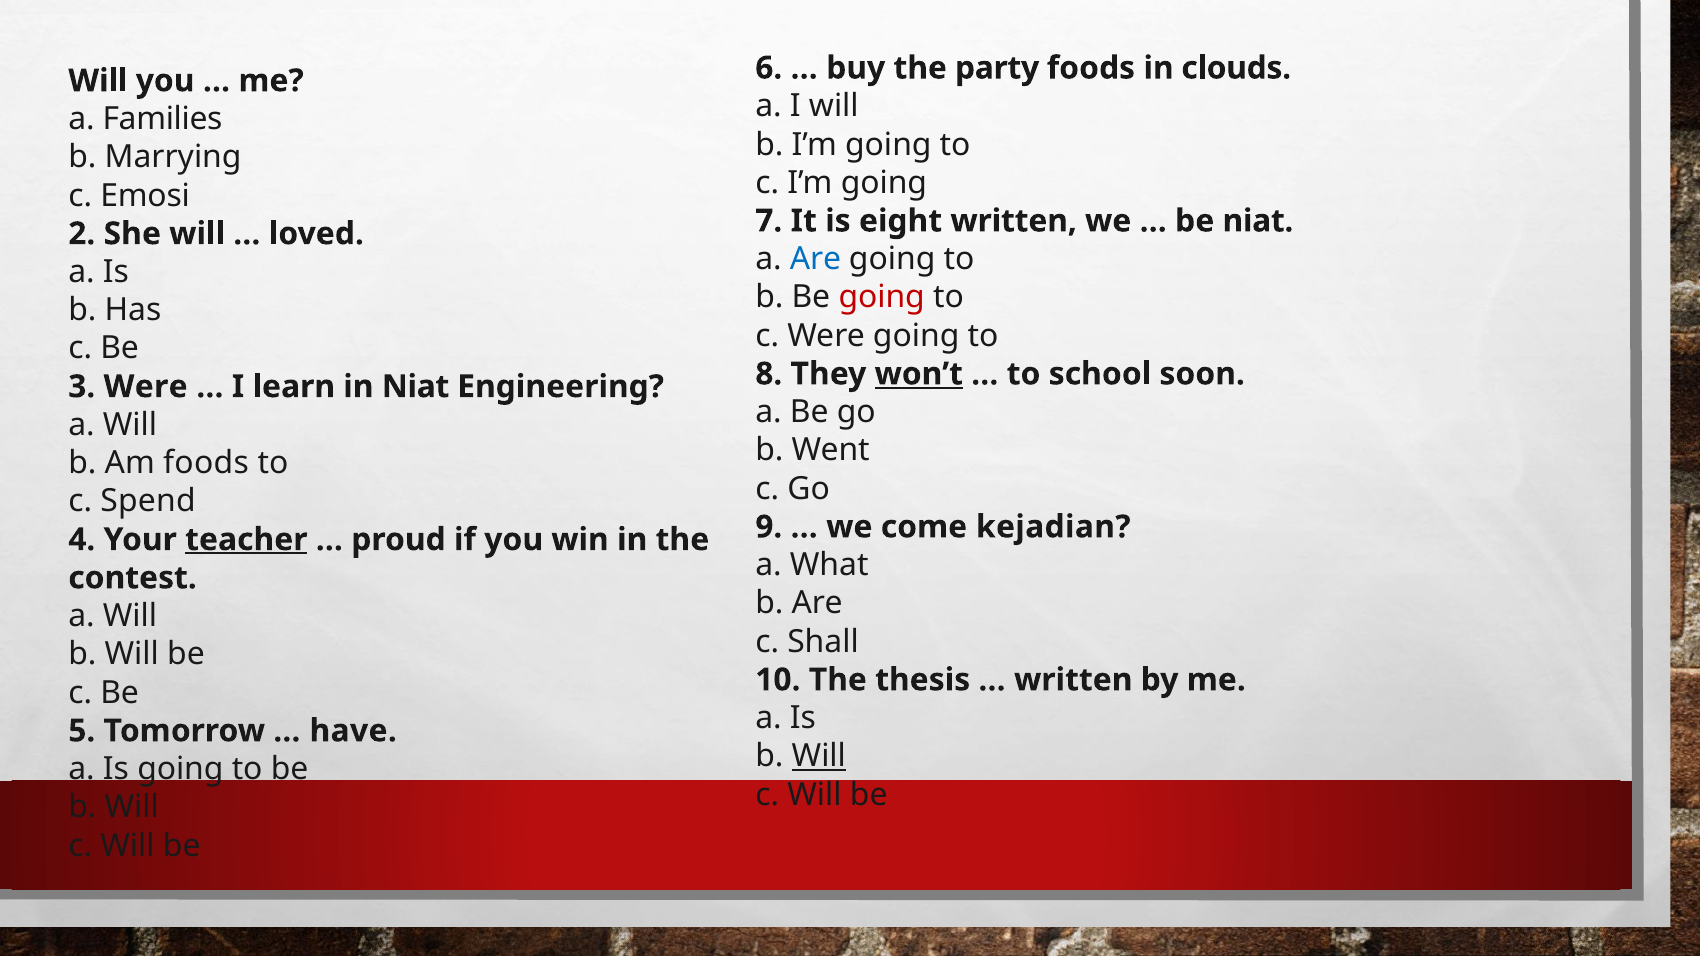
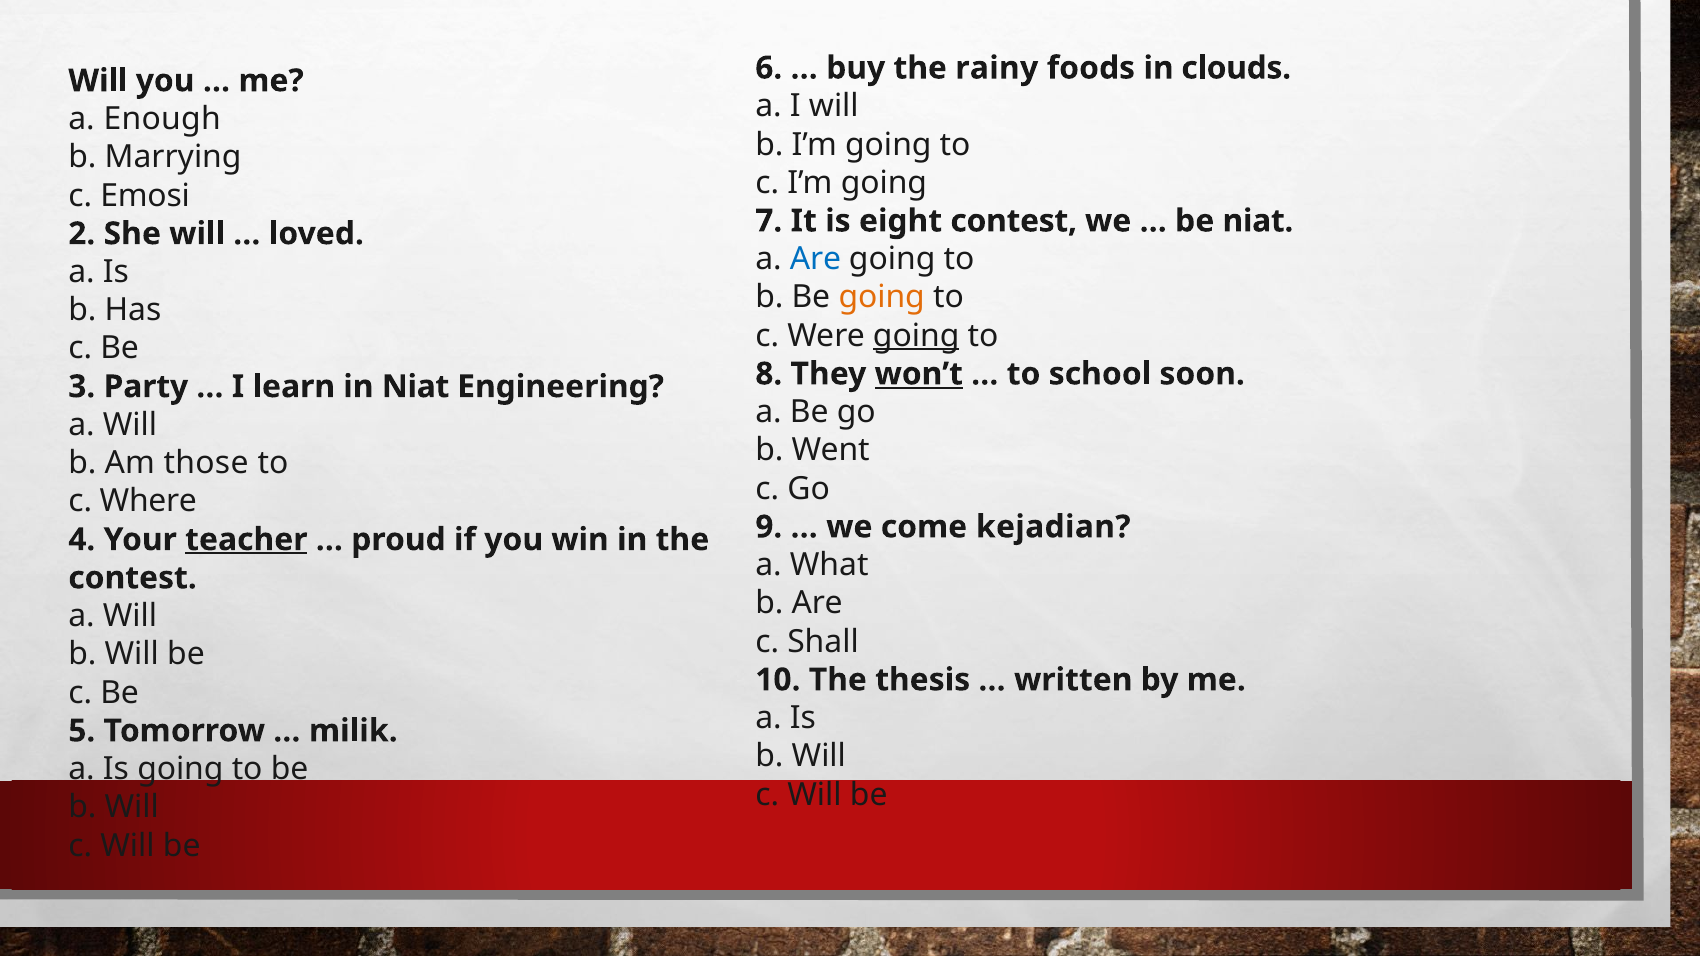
party: party -> rainy (997, 68)
Families: Families -> Enough (162, 119)
eight written: written -> contest (1014, 221)
going colour: red -> orange (882, 298)
going underline: none -> present (916, 336)
3 Were: Were -> Party (146, 387)
Am foods: foods -> those (206, 463)
Spend: Spend -> Where (148, 502)
have: have -> milik (353, 731)
Will underline: present -> none (819, 757)
